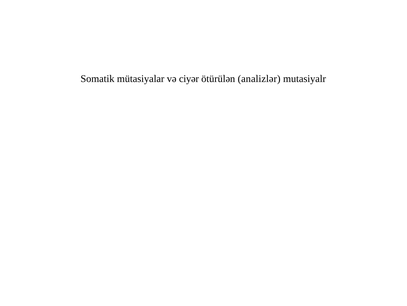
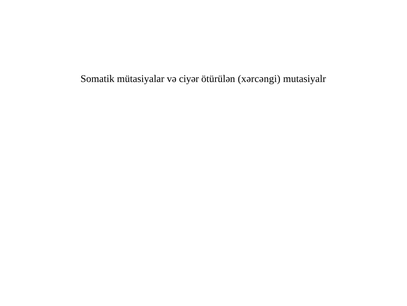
analizlər: analizlər -> xərcəngi (259, 79)
